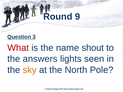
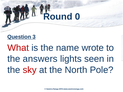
9: 9 -> 0 (77, 17)
shout: shout -> wrote (93, 48)
sky colour: orange -> red (30, 70)
